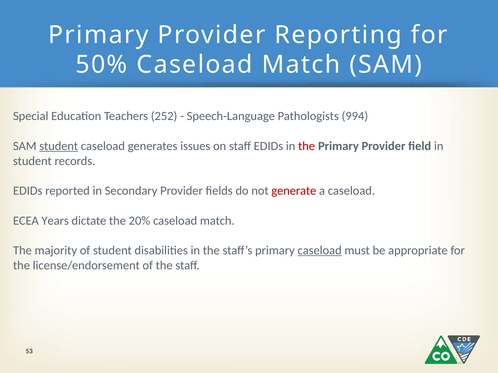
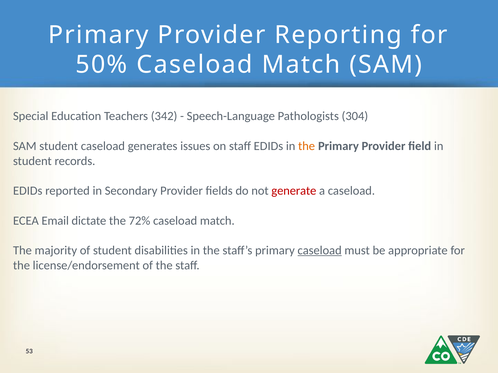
252: 252 -> 342 (164, 116)
994: 994 -> 304 (355, 116)
student underline: present -> none (59, 146)
the colour: red -> orange (307, 146)
Years: Years -> Email (55, 221)
20%: 20% -> 72% (140, 221)
